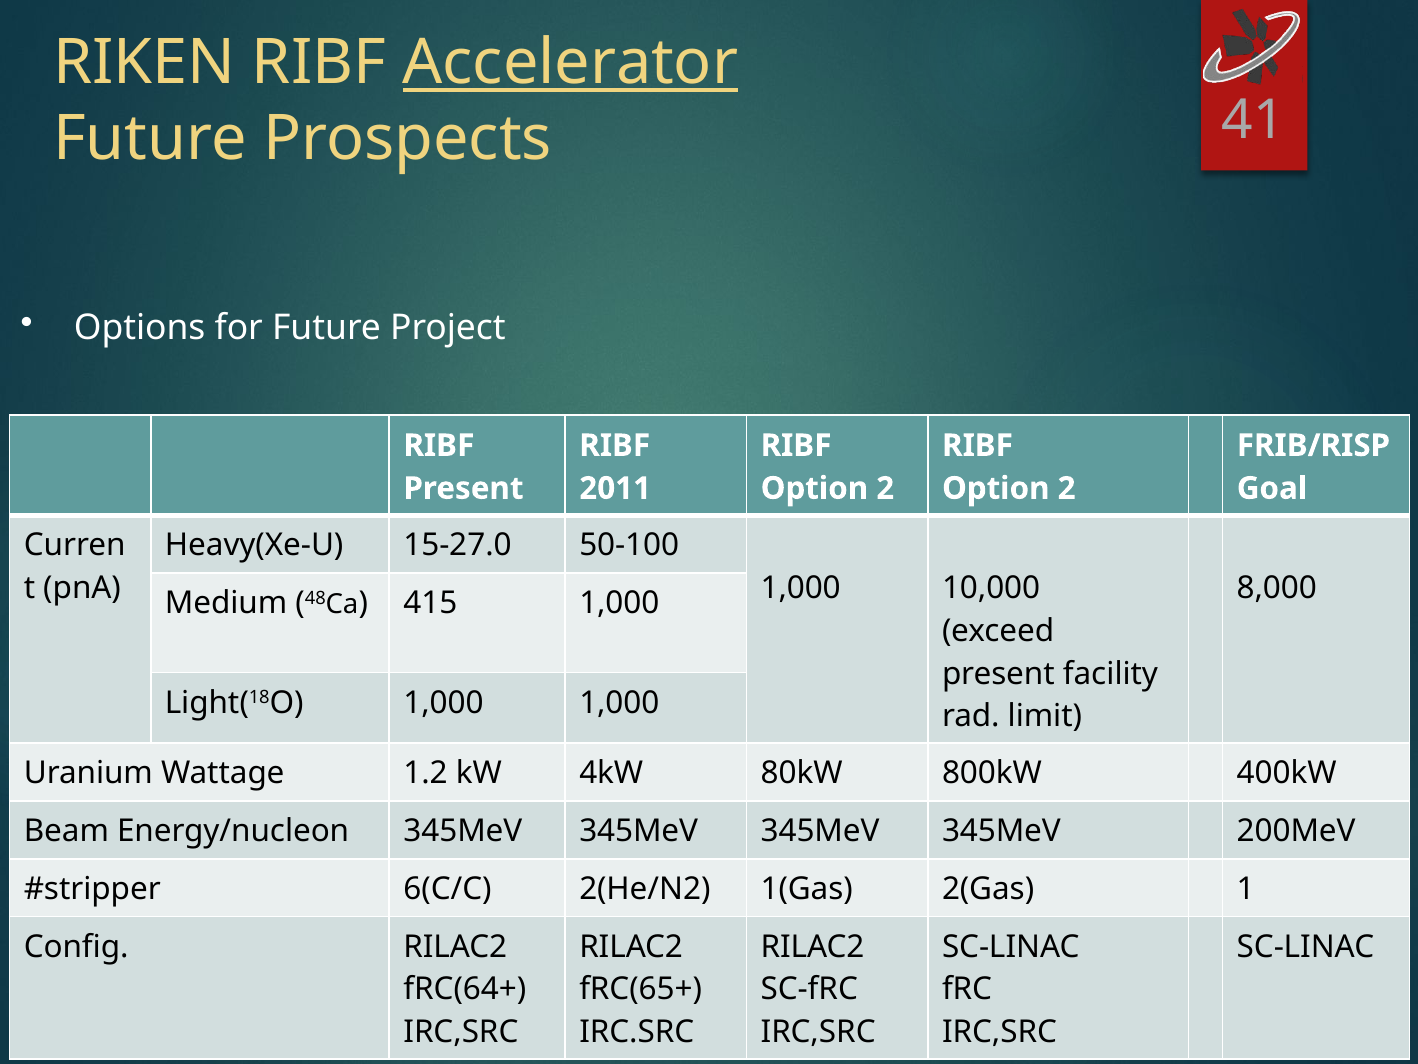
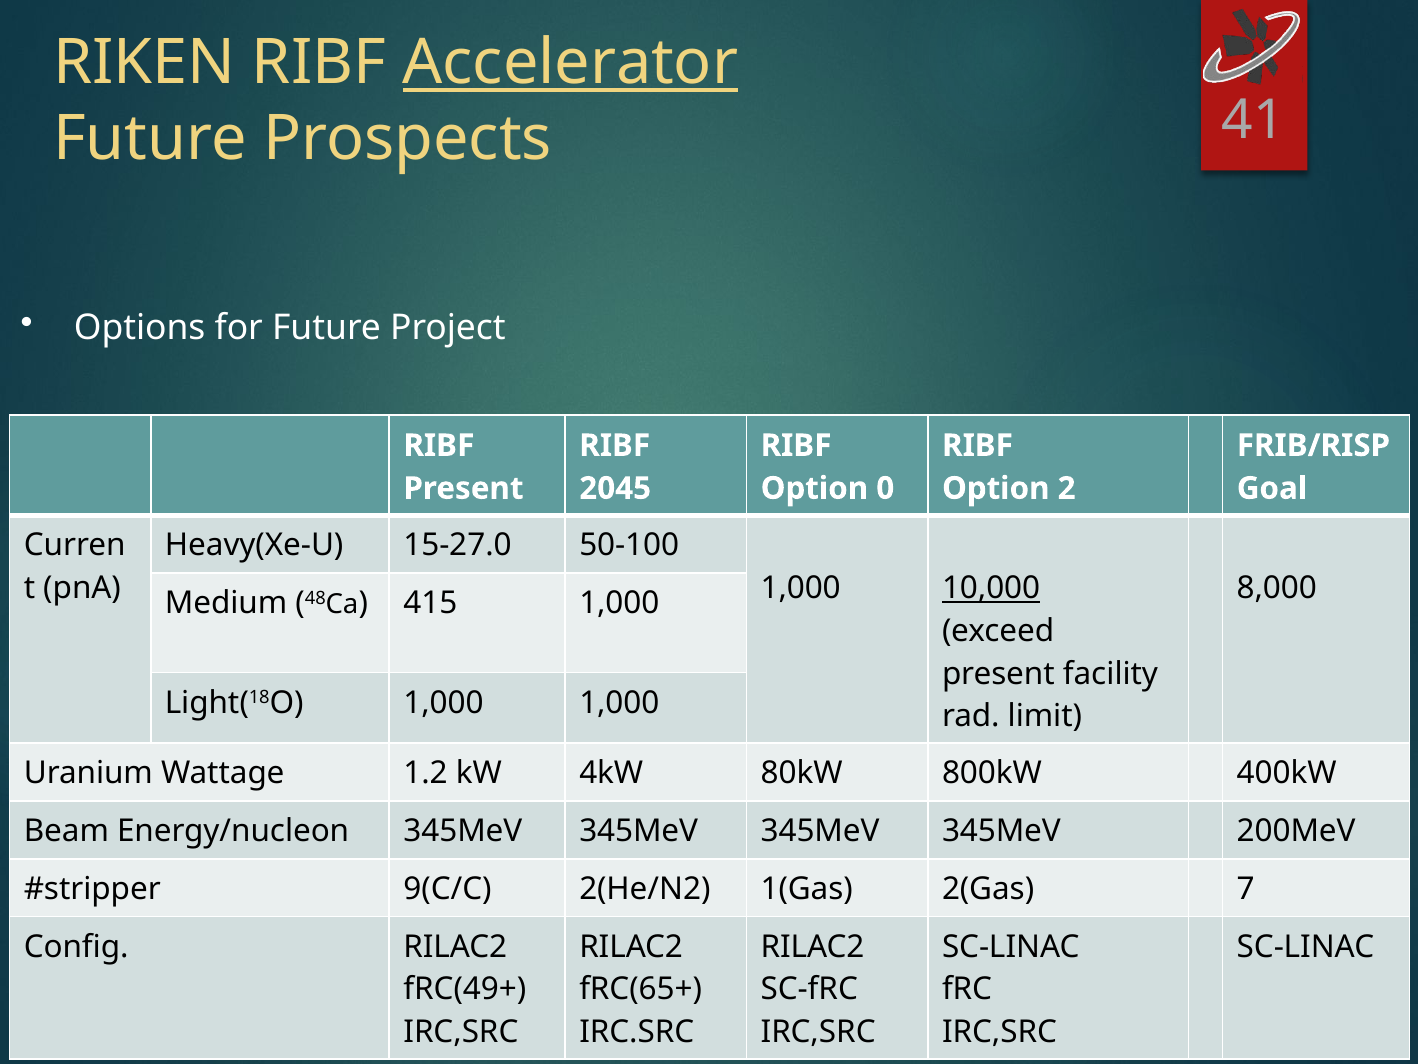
2011: 2011 -> 2045 (615, 488)
2: 2 -> 0 (885, 488)
10,000 underline: none -> present (991, 588)
6(C/C: 6(C/C -> 9(C/C (448, 889)
1: 1 -> 7 (1246, 889)
fRC(64+: fRC(64+ -> fRC(49+ (465, 989)
